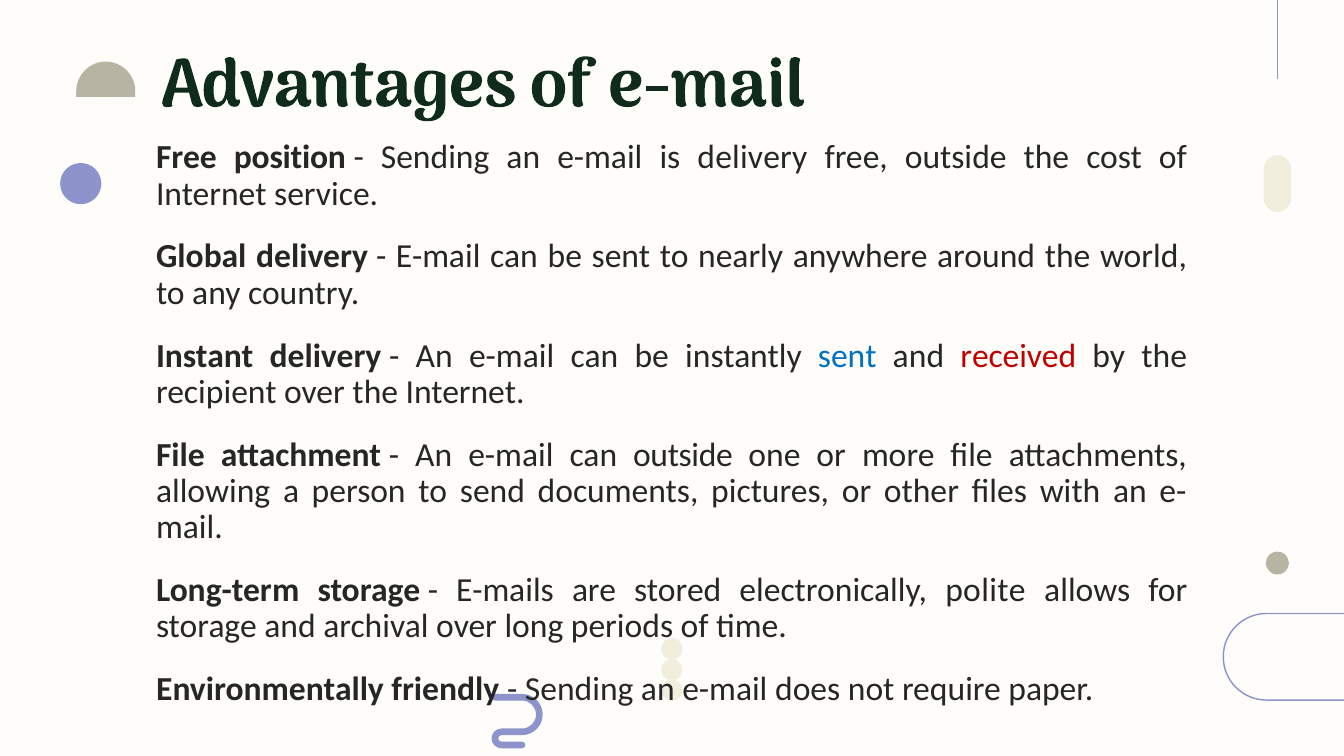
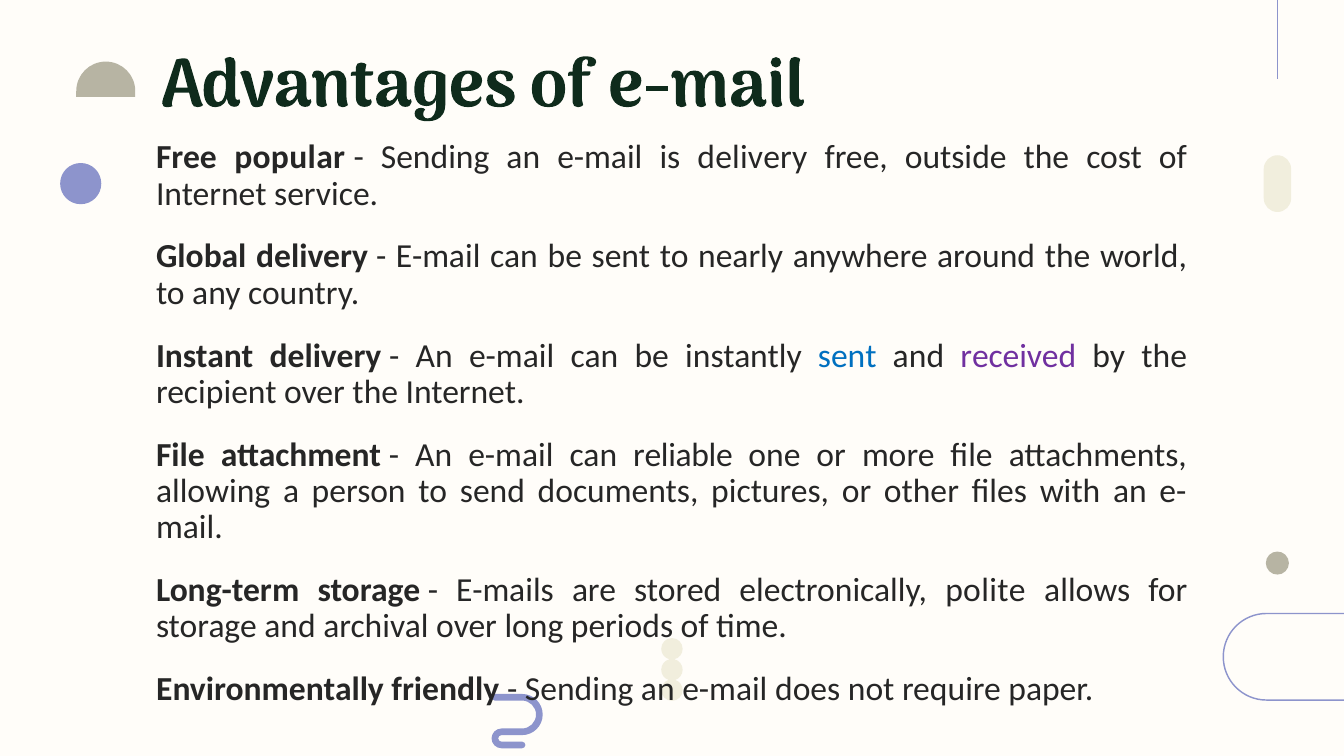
position: position -> popular (290, 158)
received colour: red -> purple (1018, 356)
can outside: outside -> reliable (683, 455)
